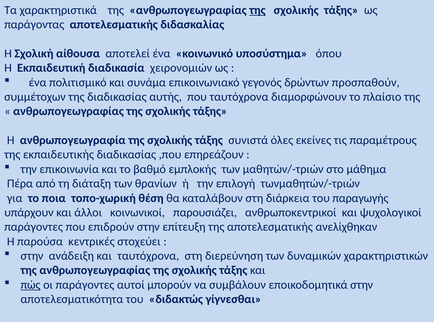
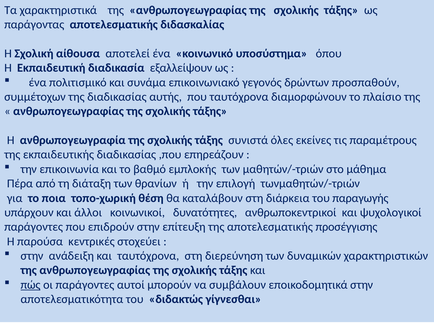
της underline: present -> none (257, 10)
χειρονομιών: χειρονομιών -> εξαλλείψουν (181, 68)
παρουσιάζει: παρουσιάζει -> δυνατότητες (205, 213)
ανελίχθηκαν: ανελίχθηκαν -> προσέγγισης (346, 227)
